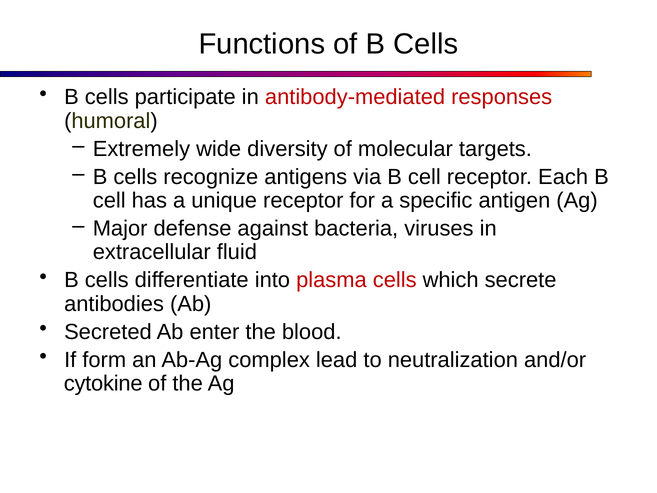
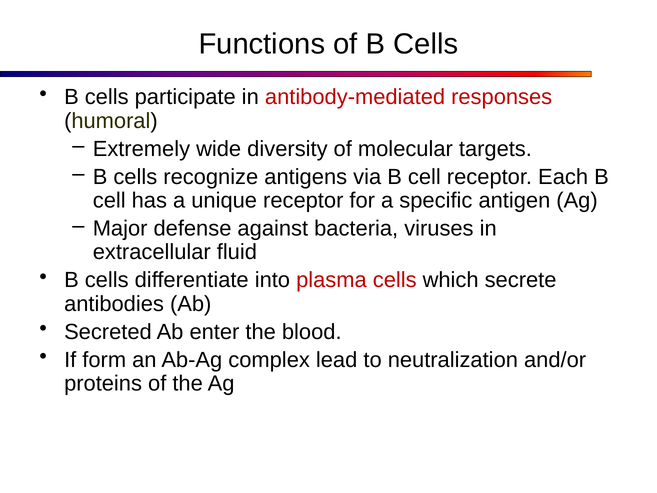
cytokine: cytokine -> proteins (103, 383)
